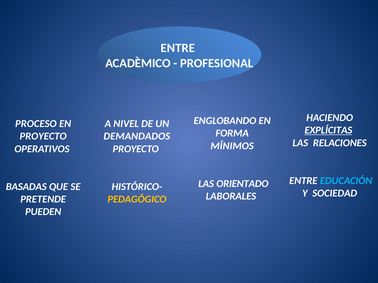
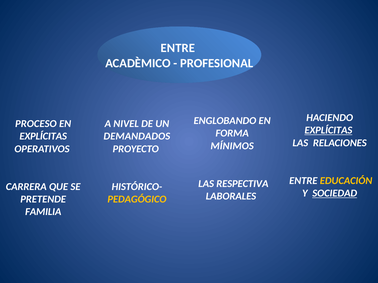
PROYECTO: PROYECTO -> EXPLÍCITAS (43, 136)
EDUCACIÓN colour: light blue -> yellow (346, 181)
ORIENTADO: ORIENTADO -> RESPECTIVA (242, 184)
BASADAS: BASADAS -> CARRERA (26, 187)
SOCIEDAD underline: none -> present (335, 194)
PUEDEN: PUEDEN -> FAMILIA (43, 212)
